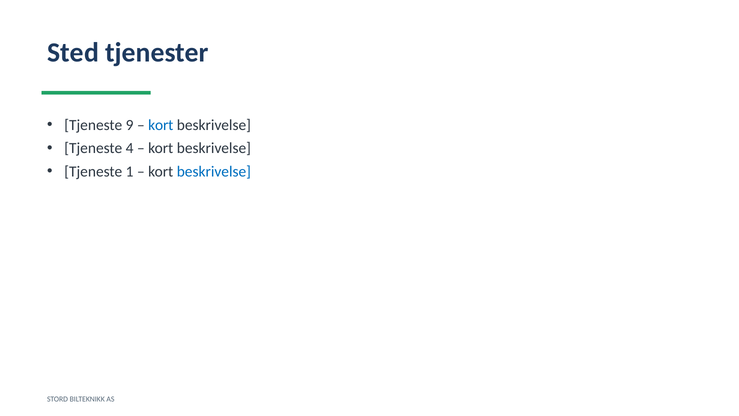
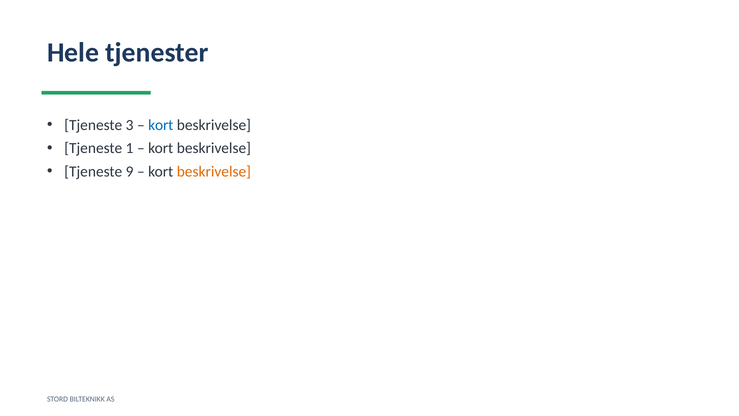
Sted: Sted -> Hele (73, 53)
9: 9 -> 3 (130, 125)
4: 4 -> 1 (130, 148)
1: 1 -> 9 (130, 171)
beskrivelse colour: blue -> orange (214, 171)
